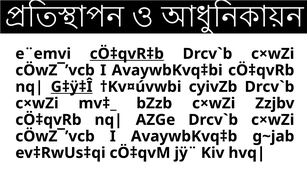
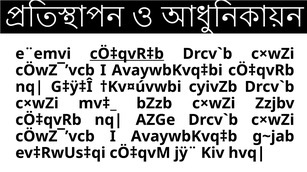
G‡ÿ‡Î underline: present -> none (72, 87)
